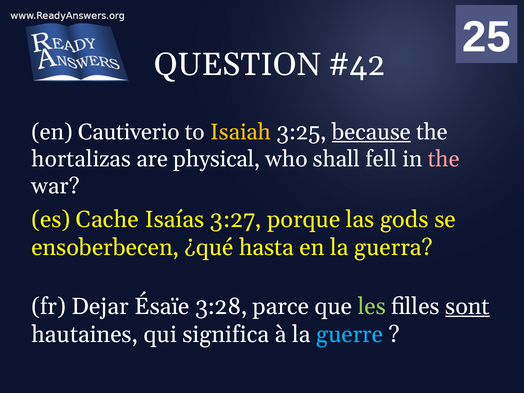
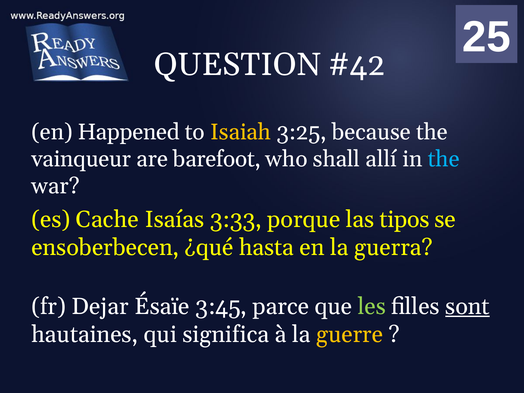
Cautiverio: Cautiverio -> Happened (129, 132)
because underline: present -> none (371, 132)
hortalizas: hortalizas -> vainqueur (81, 159)
physical: physical -> barefoot (217, 159)
fell: fell -> allí (381, 159)
the colour: pink -> light blue (444, 159)
3:27: 3:27 -> 3:33 (236, 219)
gods: gods -> tipos (405, 219)
3:28: 3:28 -> 3:45 (221, 306)
guerre colour: light blue -> yellow (350, 334)
